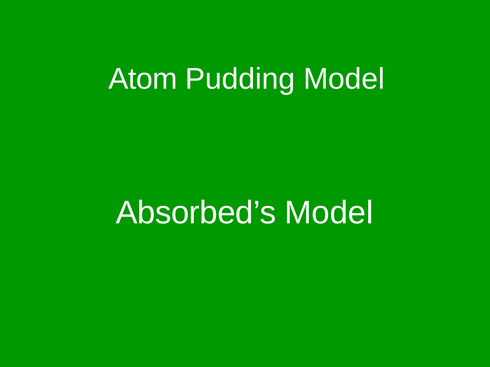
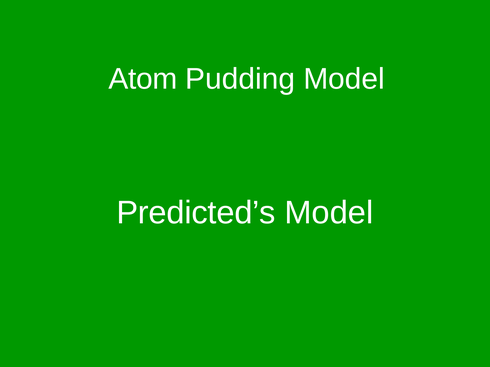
Absorbed’s: Absorbed’s -> Predicted’s (196, 213)
